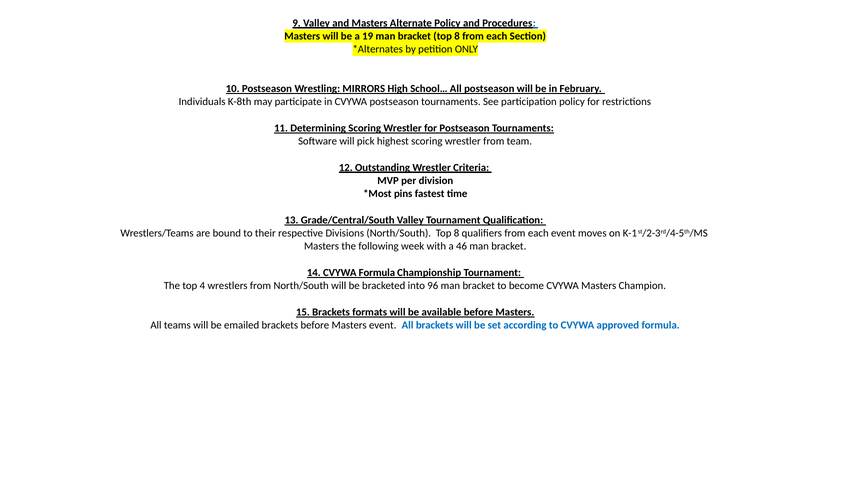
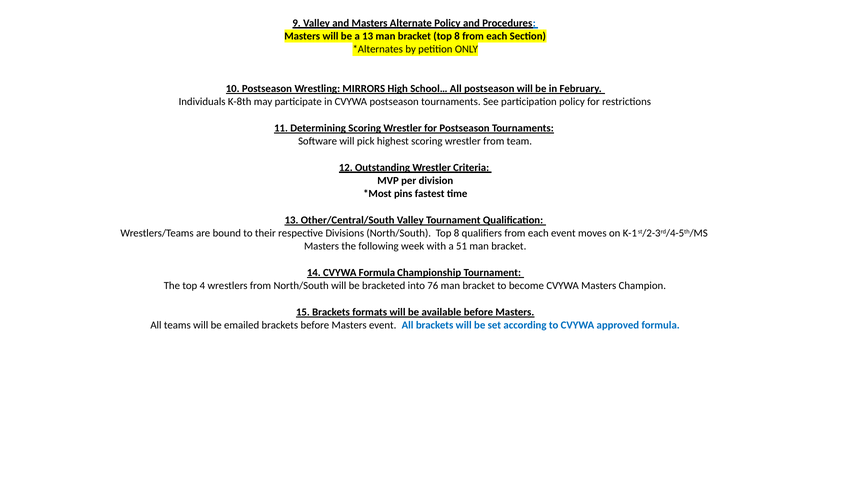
a 19: 19 -> 13 (368, 36)
Grade/Central/South: Grade/Central/South -> Other/Central/South (348, 220)
46: 46 -> 51 (462, 246)
96: 96 -> 76 (433, 286)
